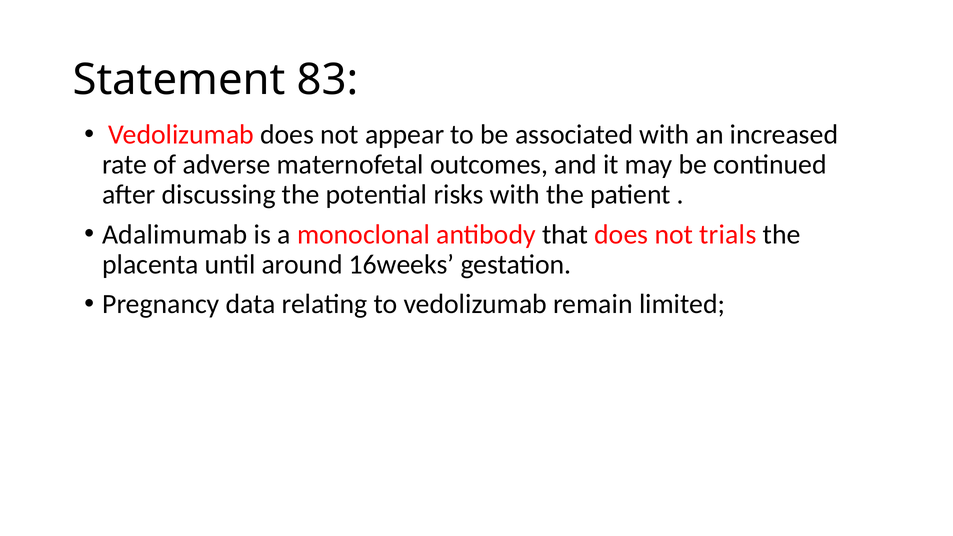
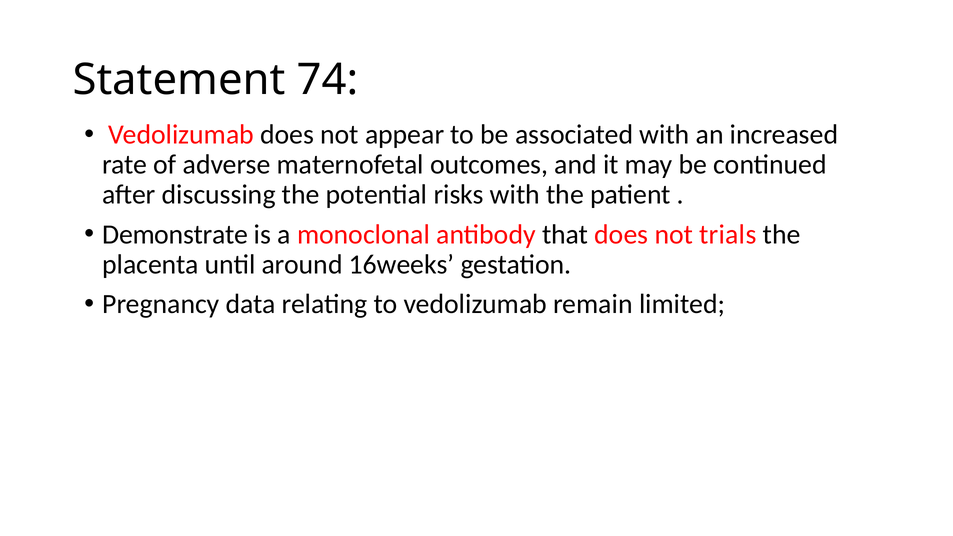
83: 83 -> 74 (328, 80)
Adalimumab: Adalimumab -> Demonstrate (175, 234)
